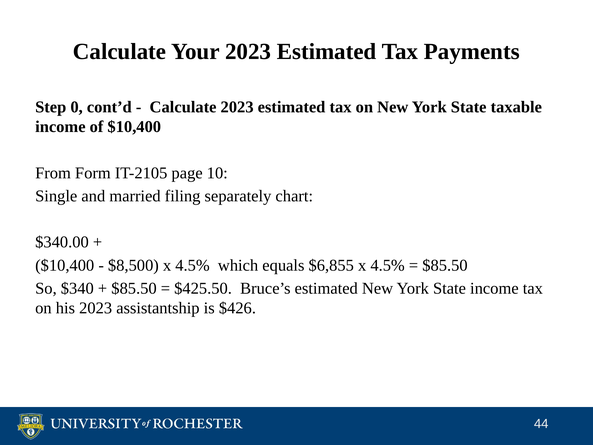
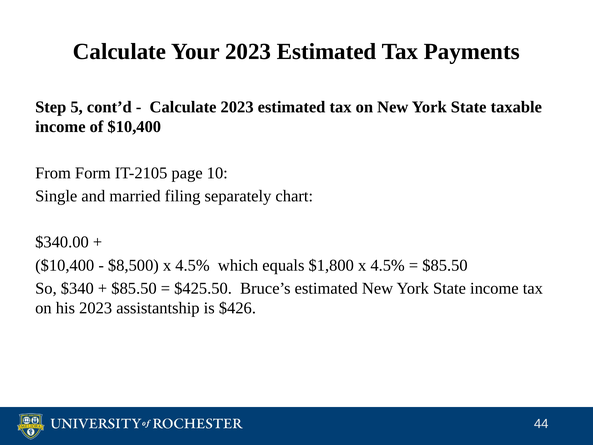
0: 0 -> 5 (77, 107)
$6,855: $6,855 -> $1,800 (331, 265)
